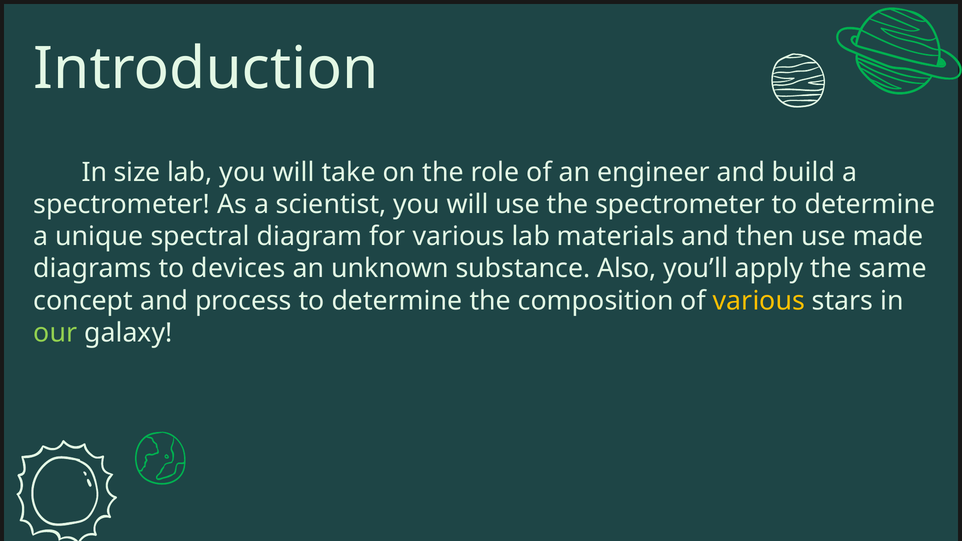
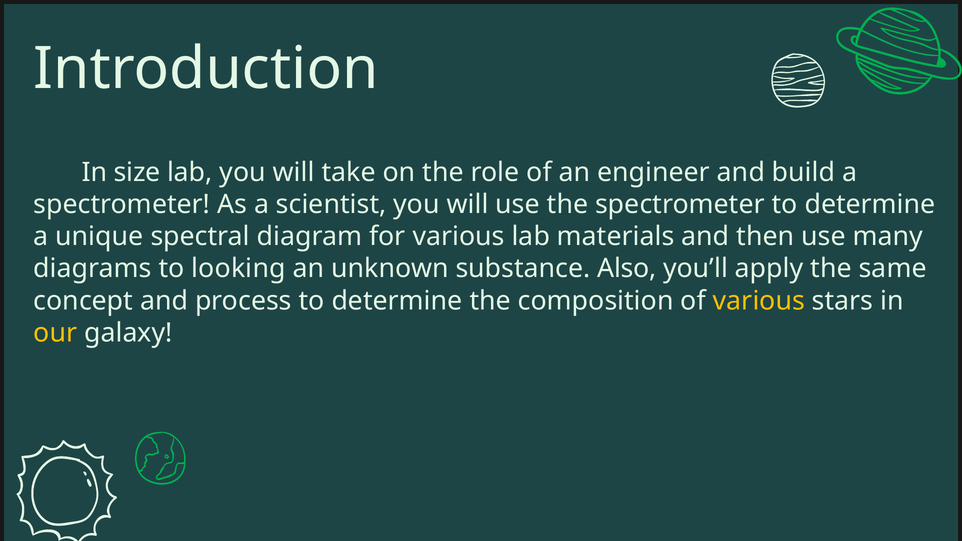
made: made -> many (888, 237)
devices: devices -> looking (238, 269)
our colour: light green -> yellow (55, 333)
